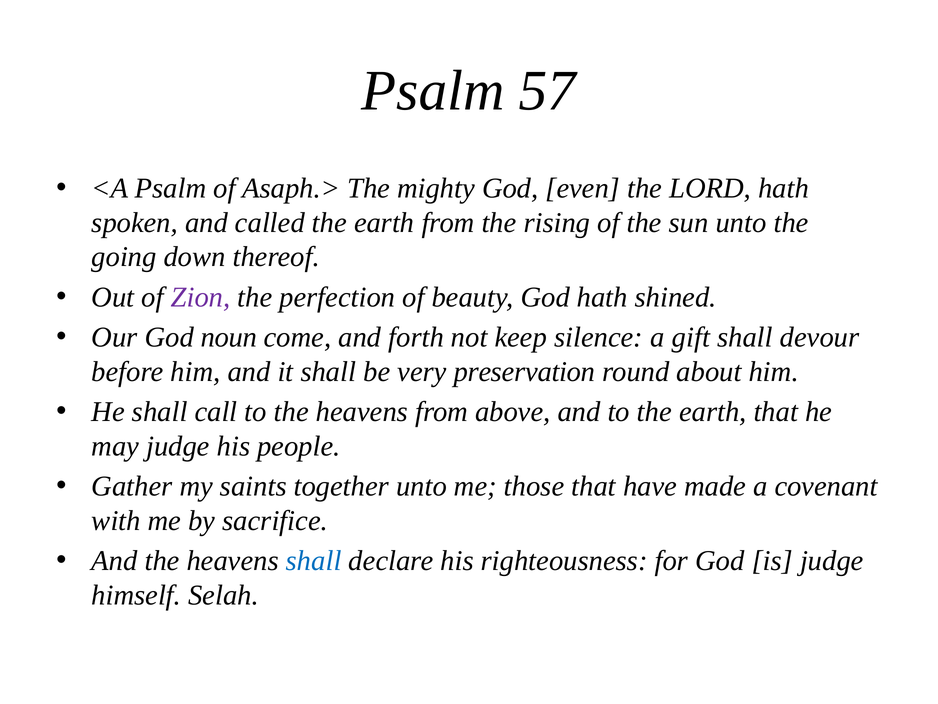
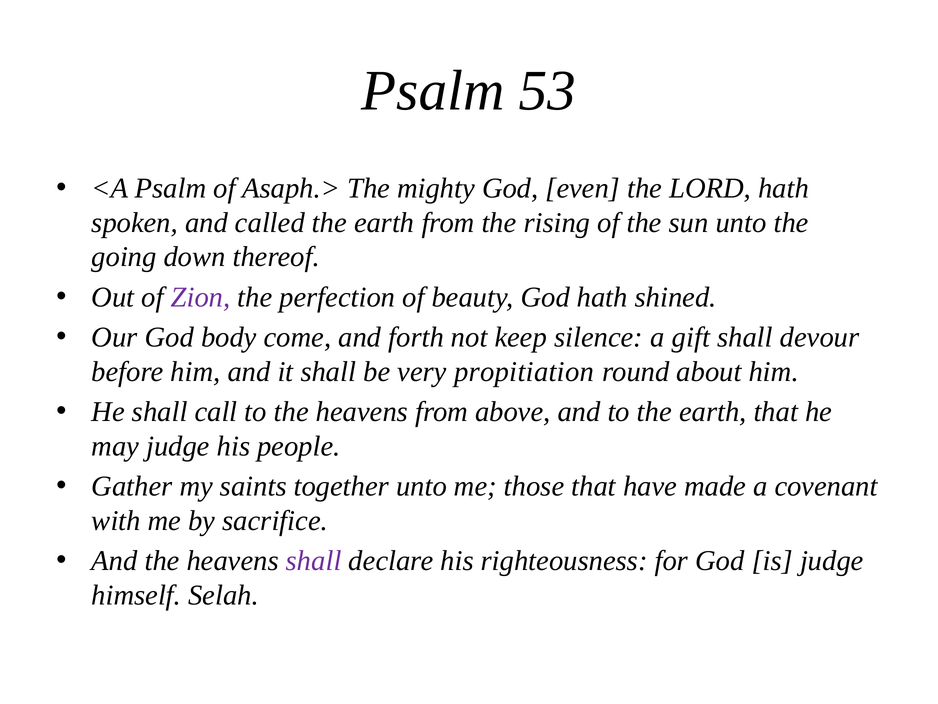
57: 57 -> 53 (548, 91)
noun: noun -> body (229, 337)
preservation: preservation -> propitiation (524, 371)
shall colour: blue -> purple (314, 560)
